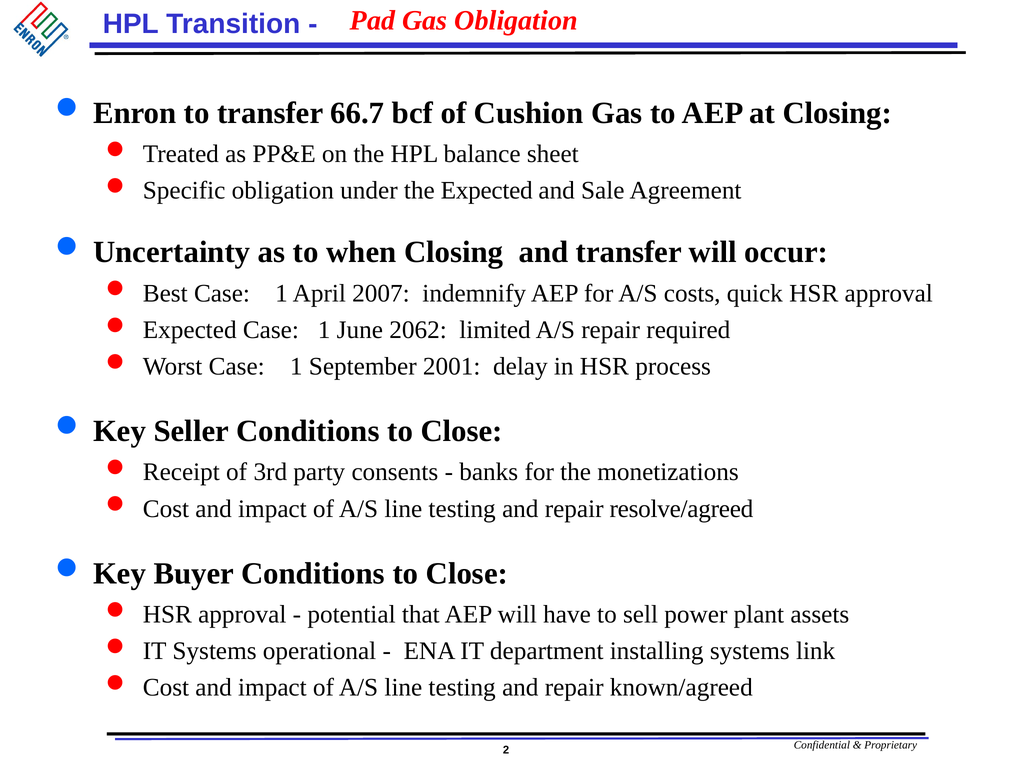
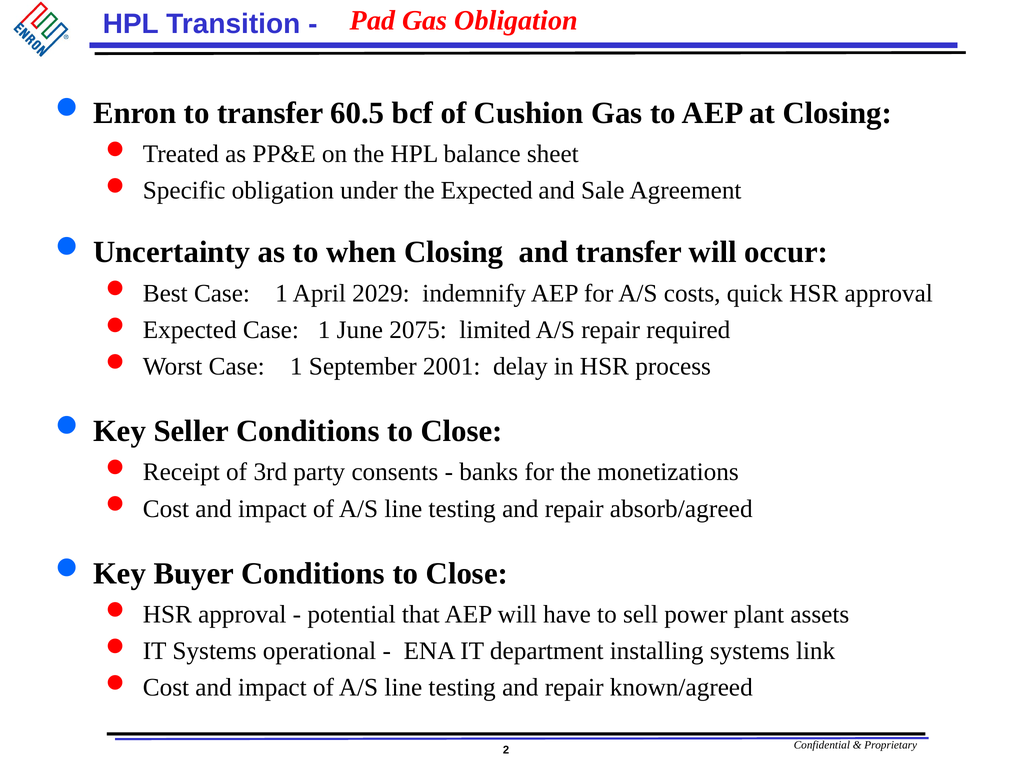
66.7: 66.7 -> 60.5 (357, 113)
2007: 2007 -> 2029 (381, 293)
2062: 2062 -> 2075 (418, 330)
resolve/agreed: resolve/agreed -> absorb/agreed (681, 509)
